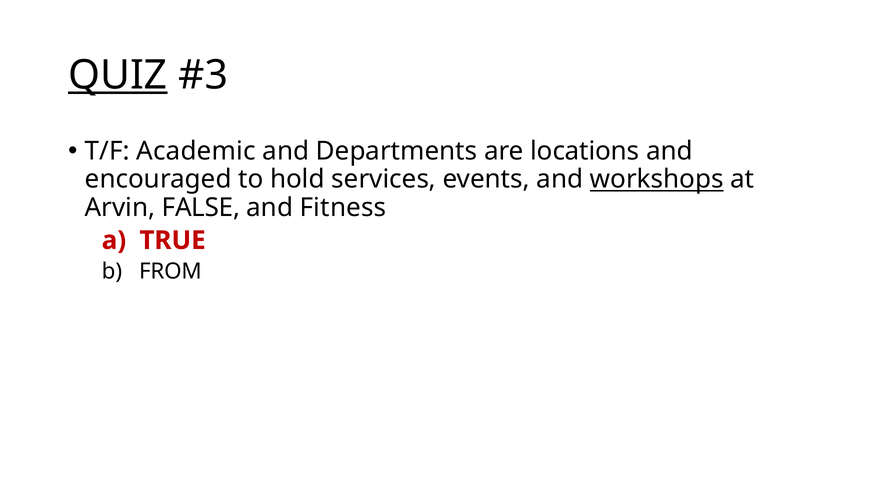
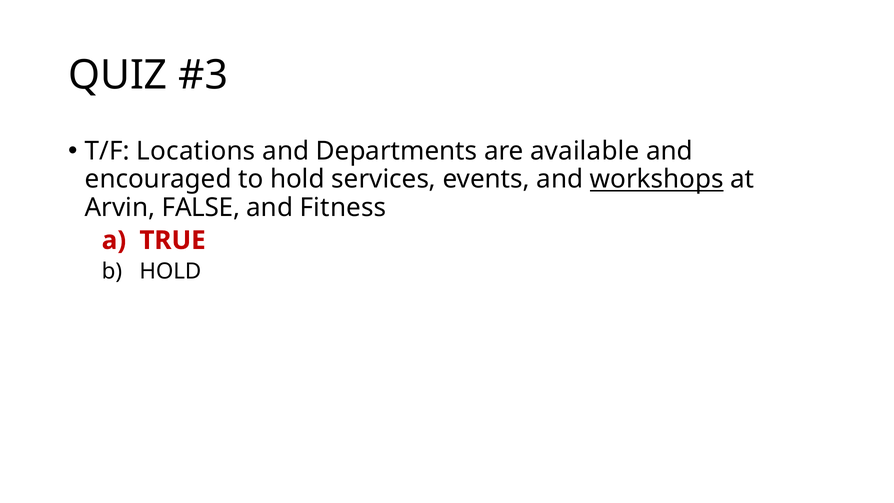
QUIZ underline: present -> none (118, 75)
Academic: Academic -> Locations (196, 151)
locations: locations -> available (585, 151)
FROM: FROM -> HOLD (170, 271)
